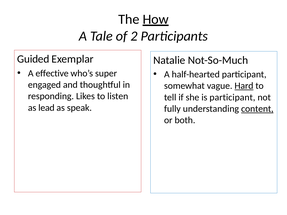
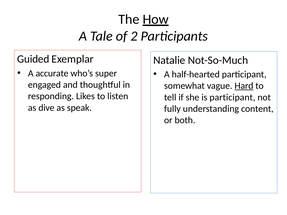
effective: effective -> accurate (52, 73)
lead: lead -> dive (46, 108)
content underline: present -> none (257, 109)
